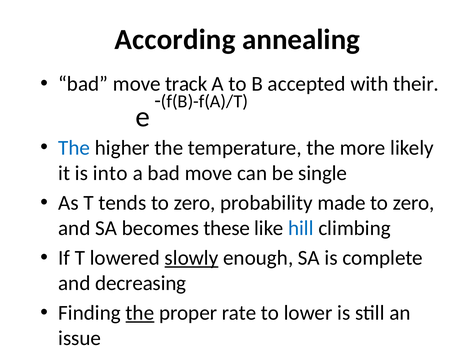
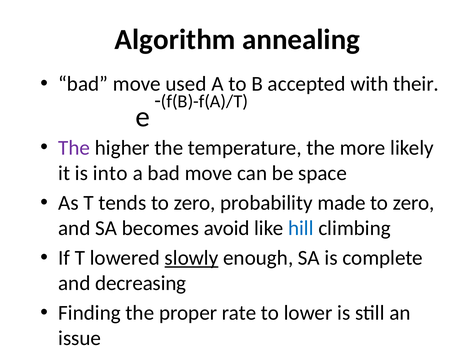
According: According -> Algorithm (175, 40)
track: track -> used (186, 84)
The colour: blue -> purple (74, 147)
single: single -> space (323, 173)
these: these -> avoid (227, 228)
the underline: present -> none (140, 312)
